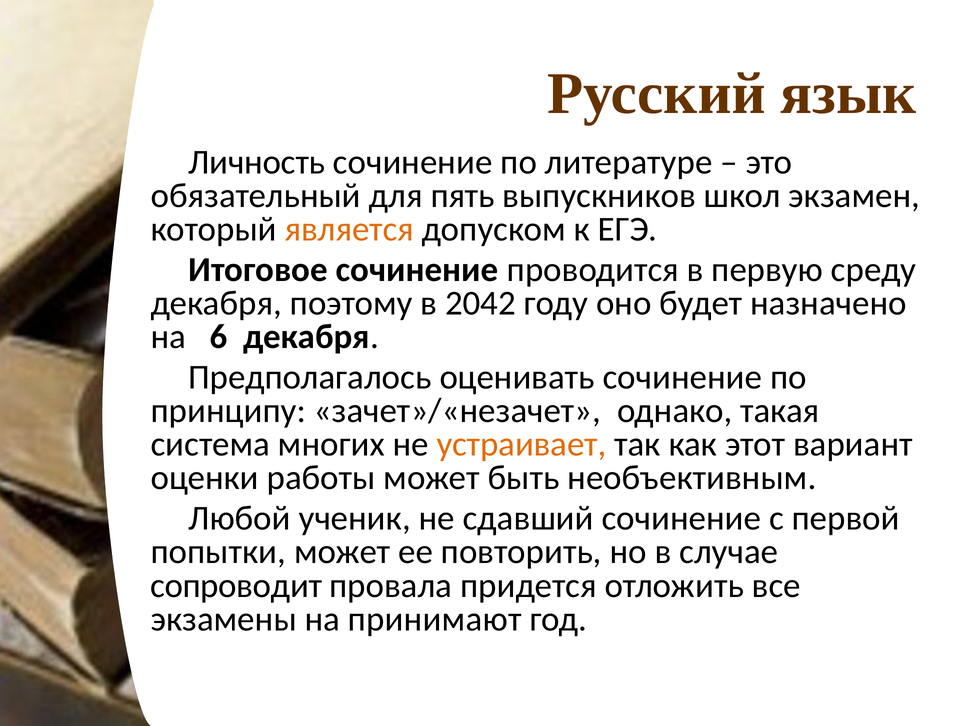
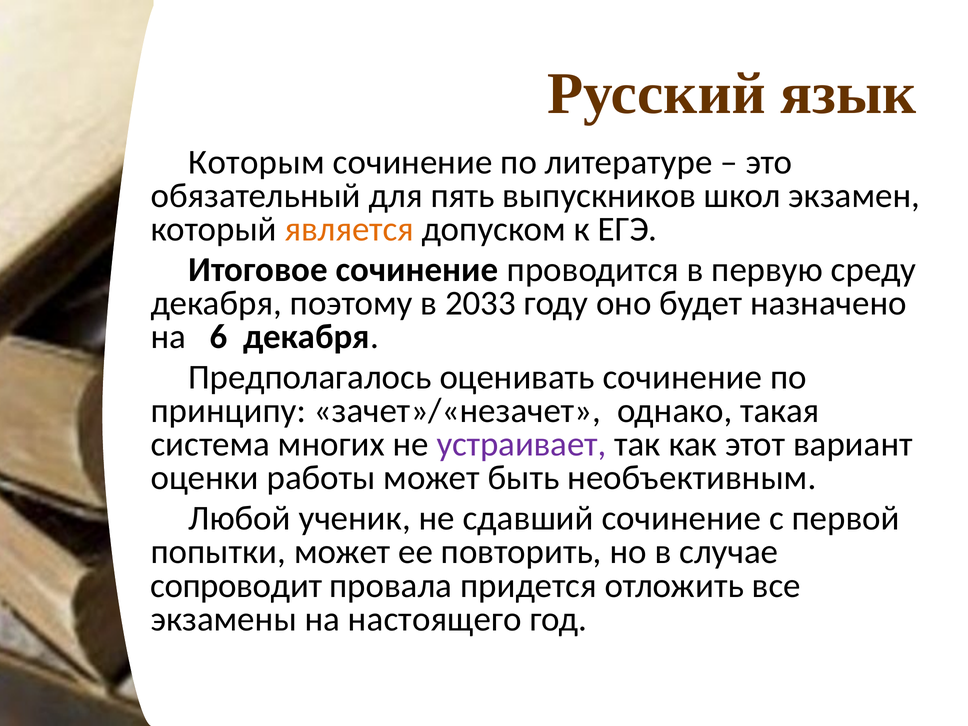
Личность: Личность -> Которым (257, 162)
2042: 2042 -> 2033 (480, 303)
устраивает colour: orange -> purple (521, 444)
принимают: принимают -> настоящего (435, 619)
